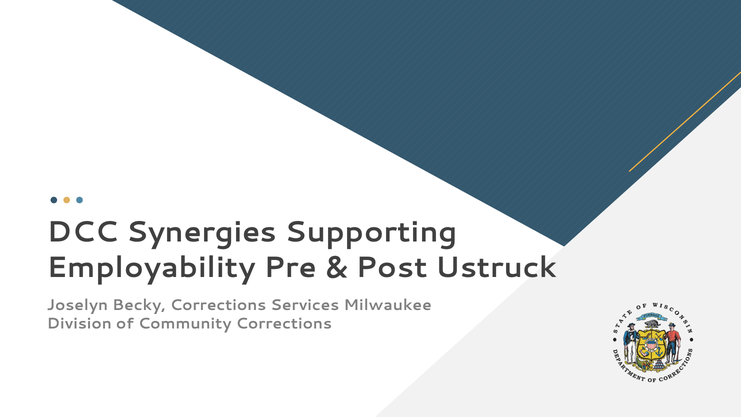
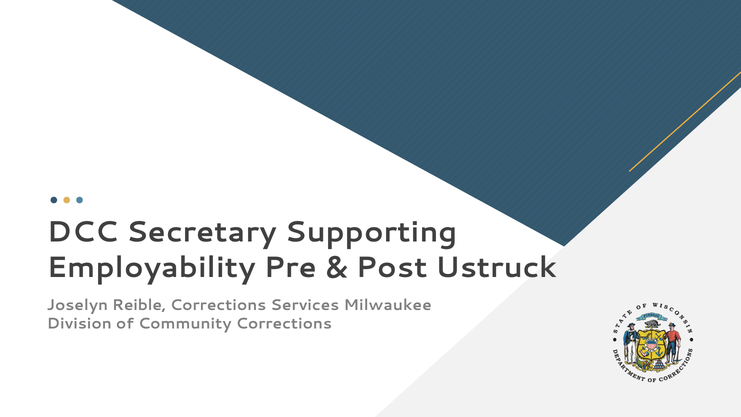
Synergies: Synergies -> Secretary (201, 232)
Becky: Becky -> Reible (139, 305)
